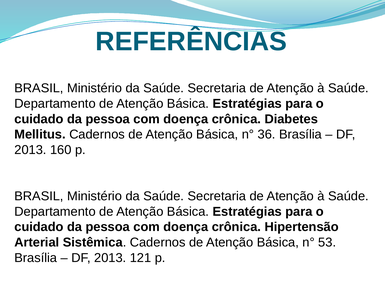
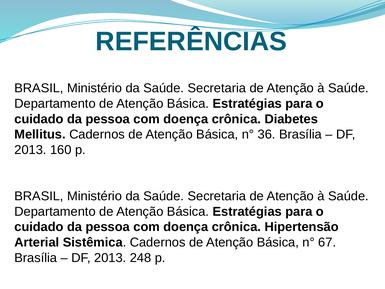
53: 53 -> 67 (327, 242)
121: 121 -> 248 (141, 258)
